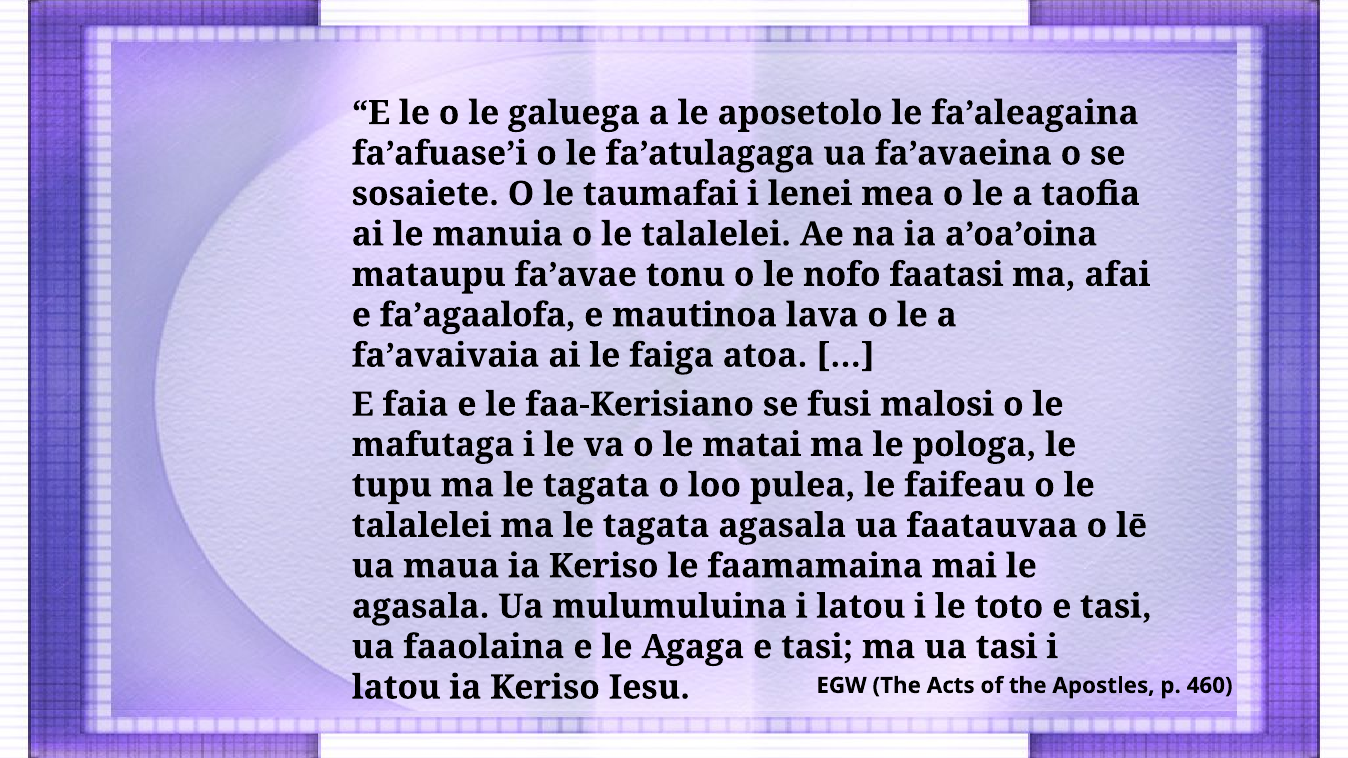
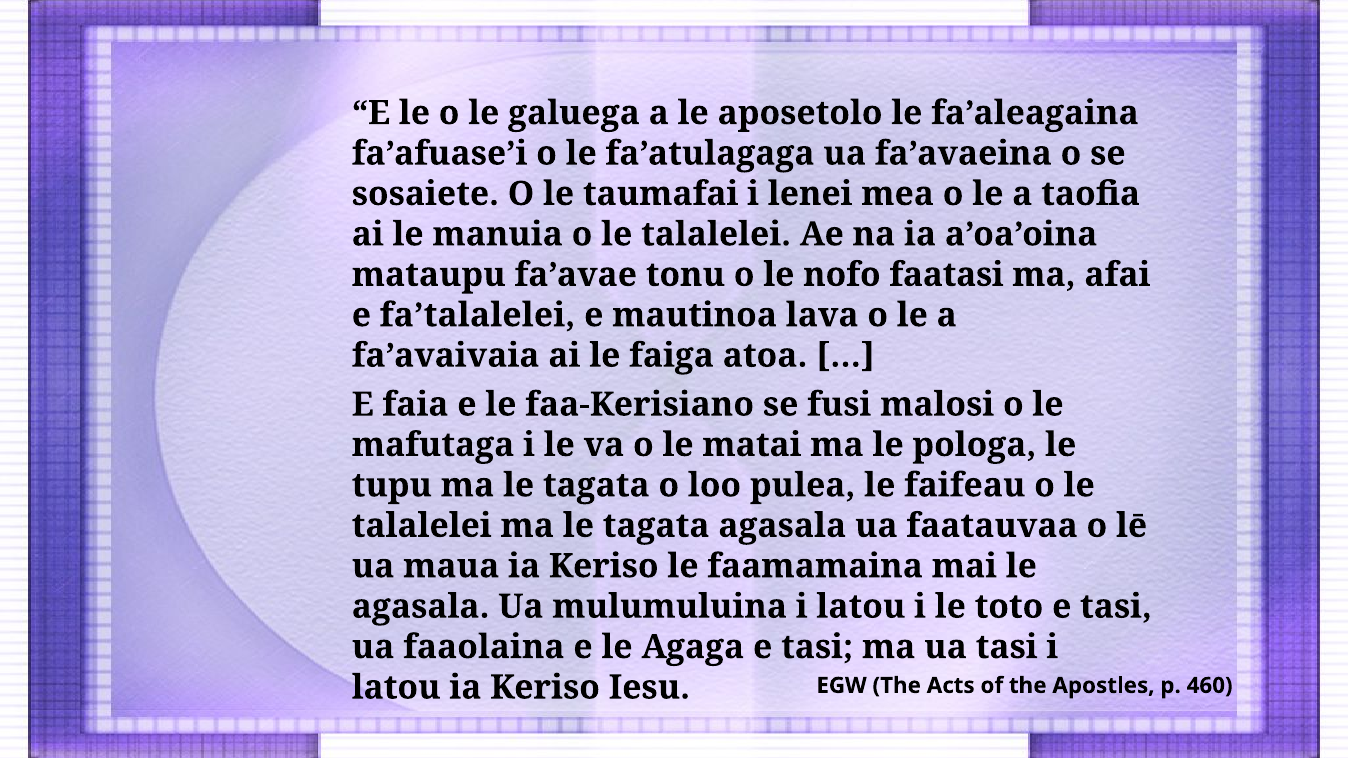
fa’agaalofa: fa’agaalofa -> fa’talalelei (477, 315)
